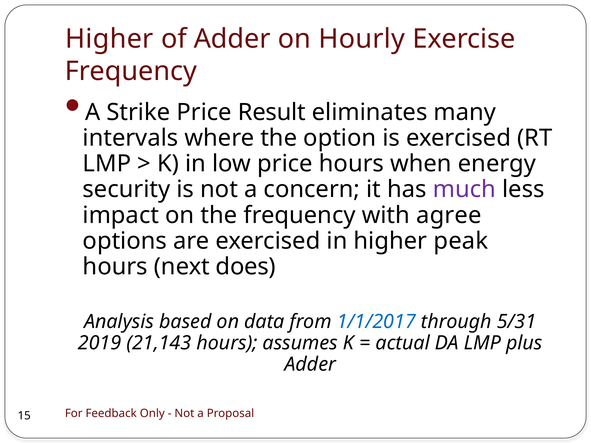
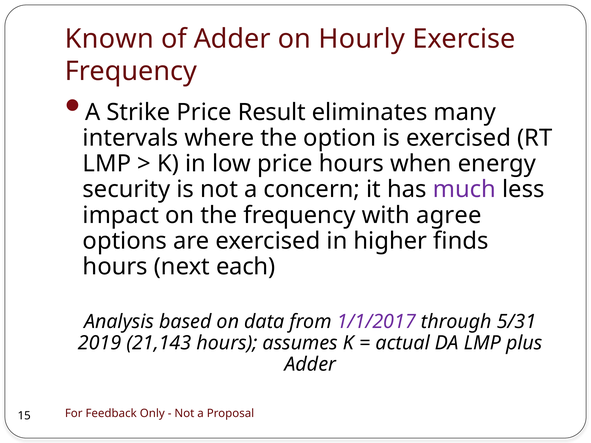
Higher: Higher -> Known (109, 39)
peak: peak -> finds (461, 241)
does: does -> each (246, 267)
1/1/2017 colour: blue -> purple (376, 322)
